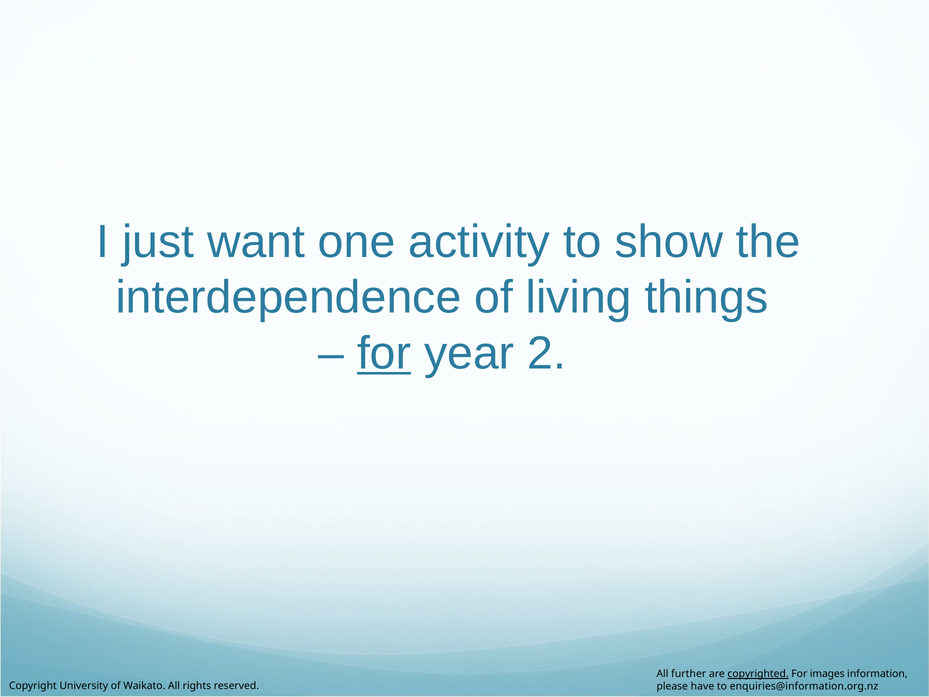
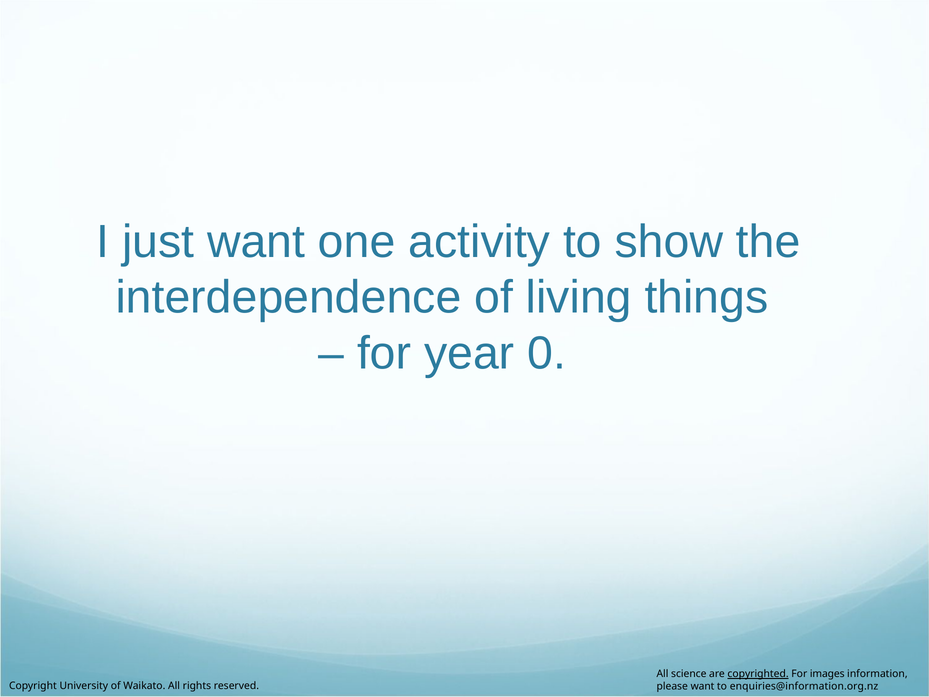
for underline: present -> none (384, 353)
2: 2 -> 0 (547, 353)
further: further -> science (689, 674)
please have: have -> want (703, 686)
